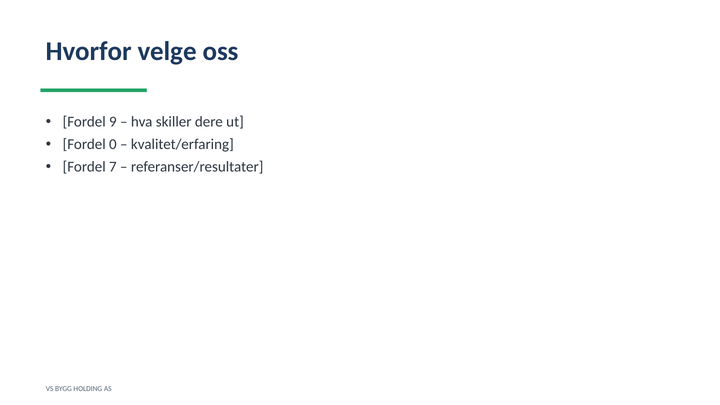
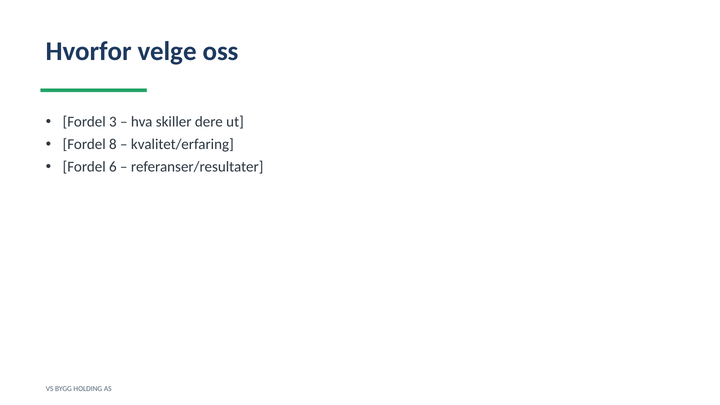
9: 9 -> 3 (113, 122)
0: 0 -> 8 (113, 144)
7: 7 -> 6 (113, 167)
